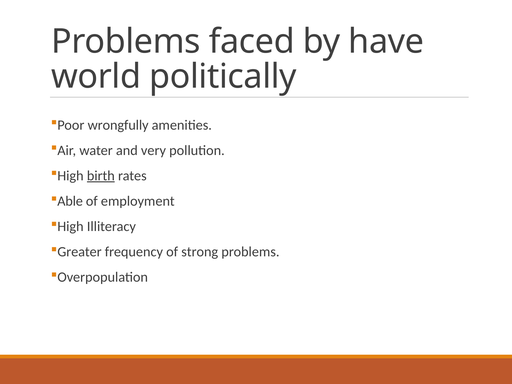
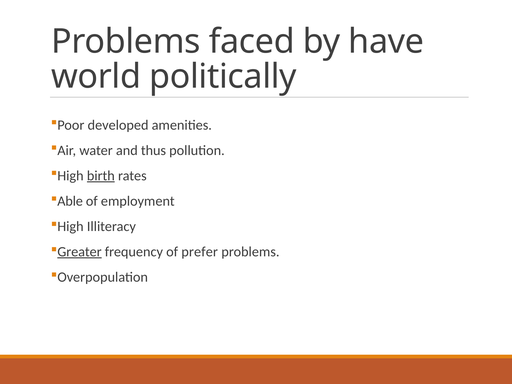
wrongfully: wrongfully -> developed (118, 125)
very: very -> thus (153, 150)
Greater underline: none -> present (79, 252)
strong: strong -> prefer (200, 252)
